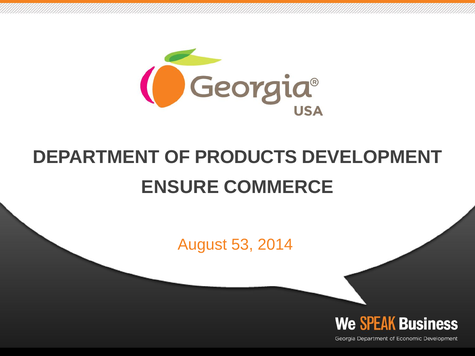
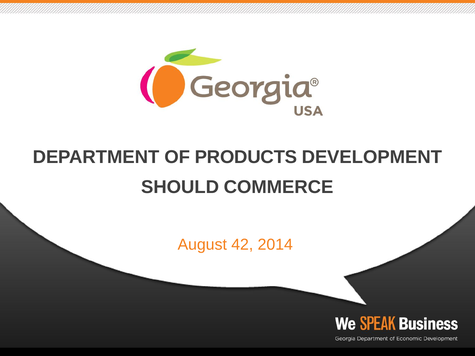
ENSURE: ENSURE -> SHOULD (180, 187)
53: 53 -> 42 (242, 245)
